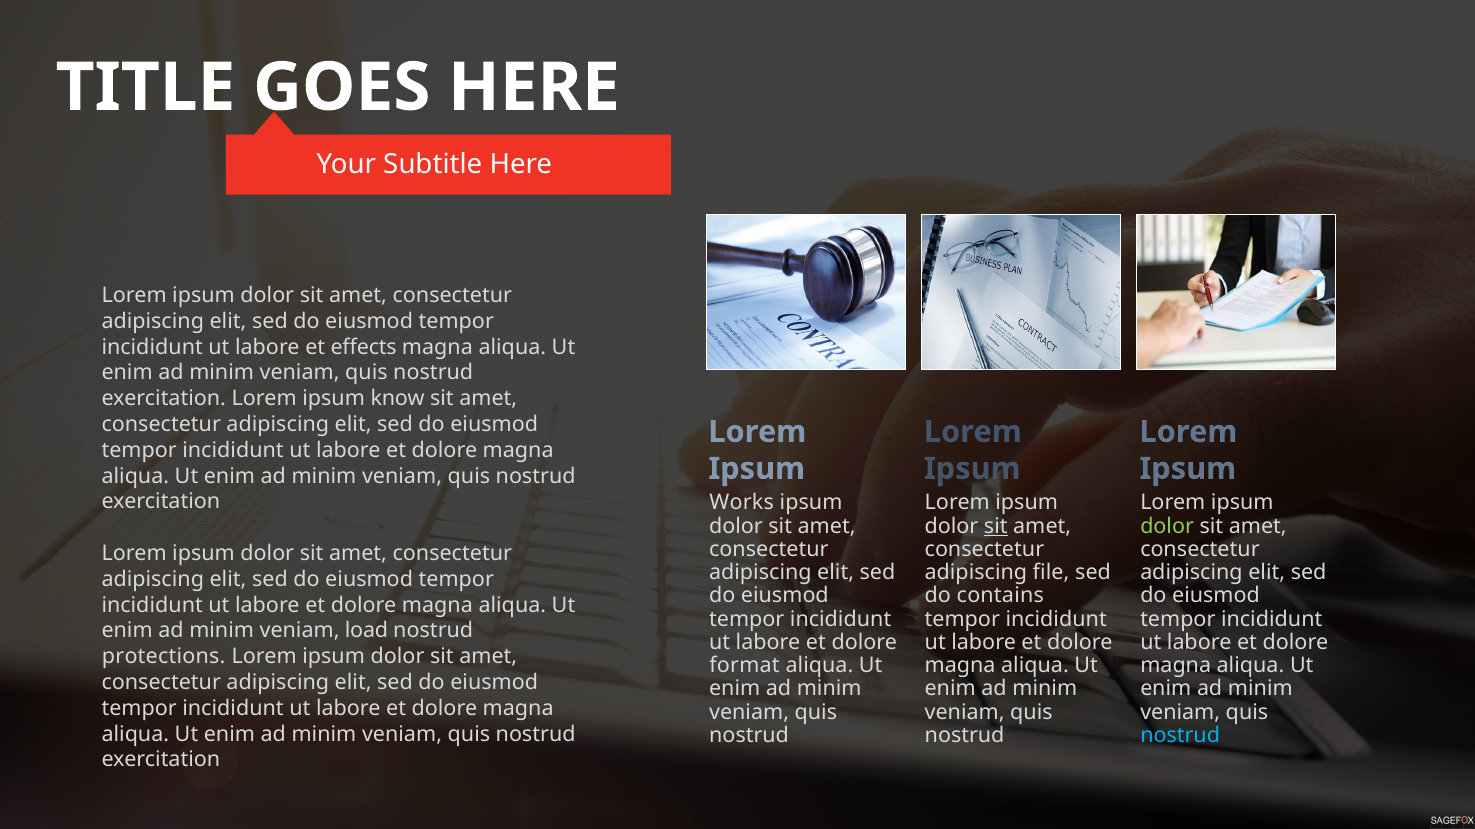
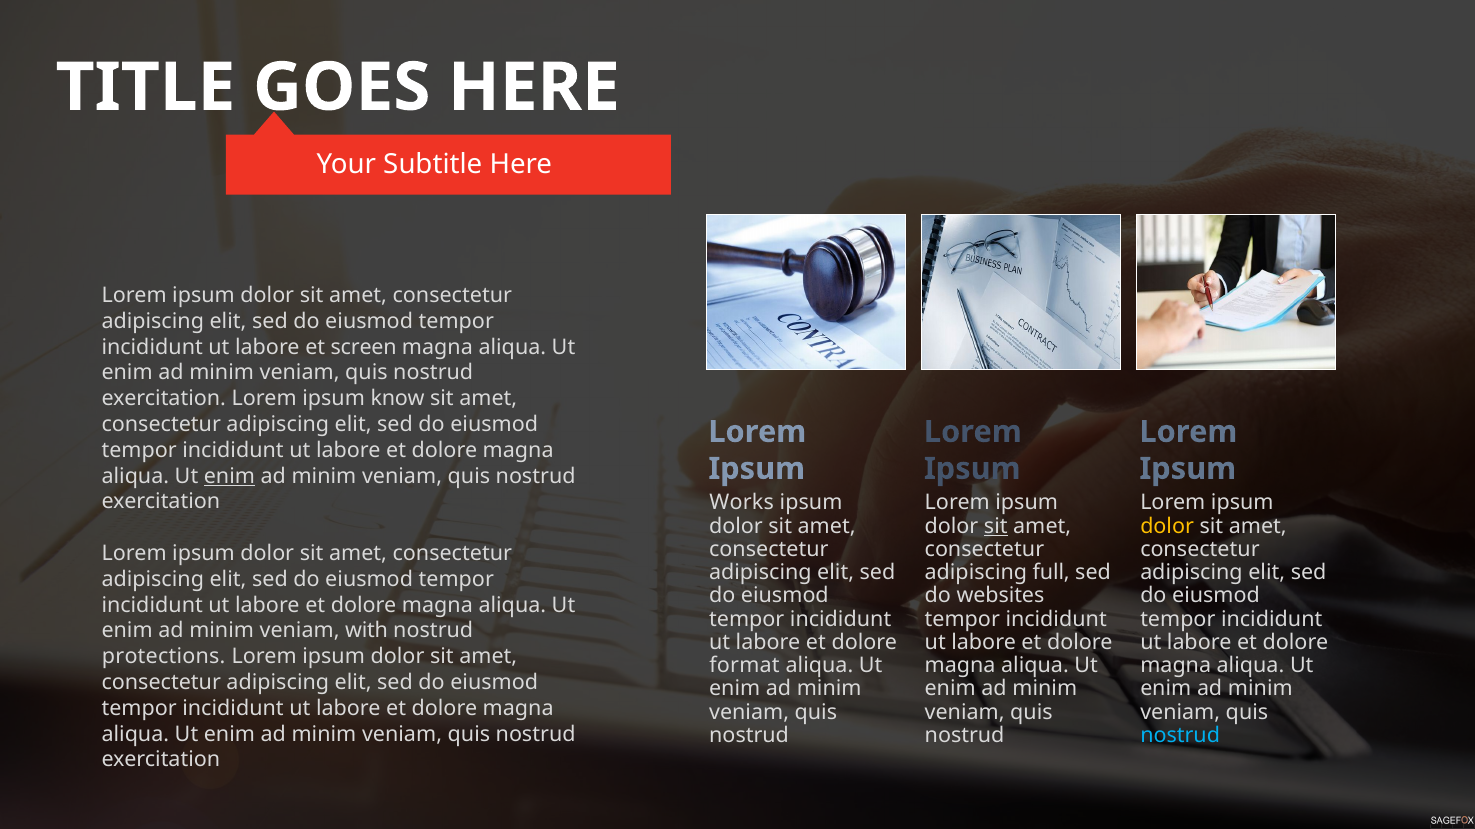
effects: effects -> screen (364, 347)
enim underline: none -> present (229, 476)
dolor colour: light green -> yellow (1167, 527)
file: file -> full (1051, 573)
contains: contains -> websites (1000, 596)
load: load -> with (367, 631)
